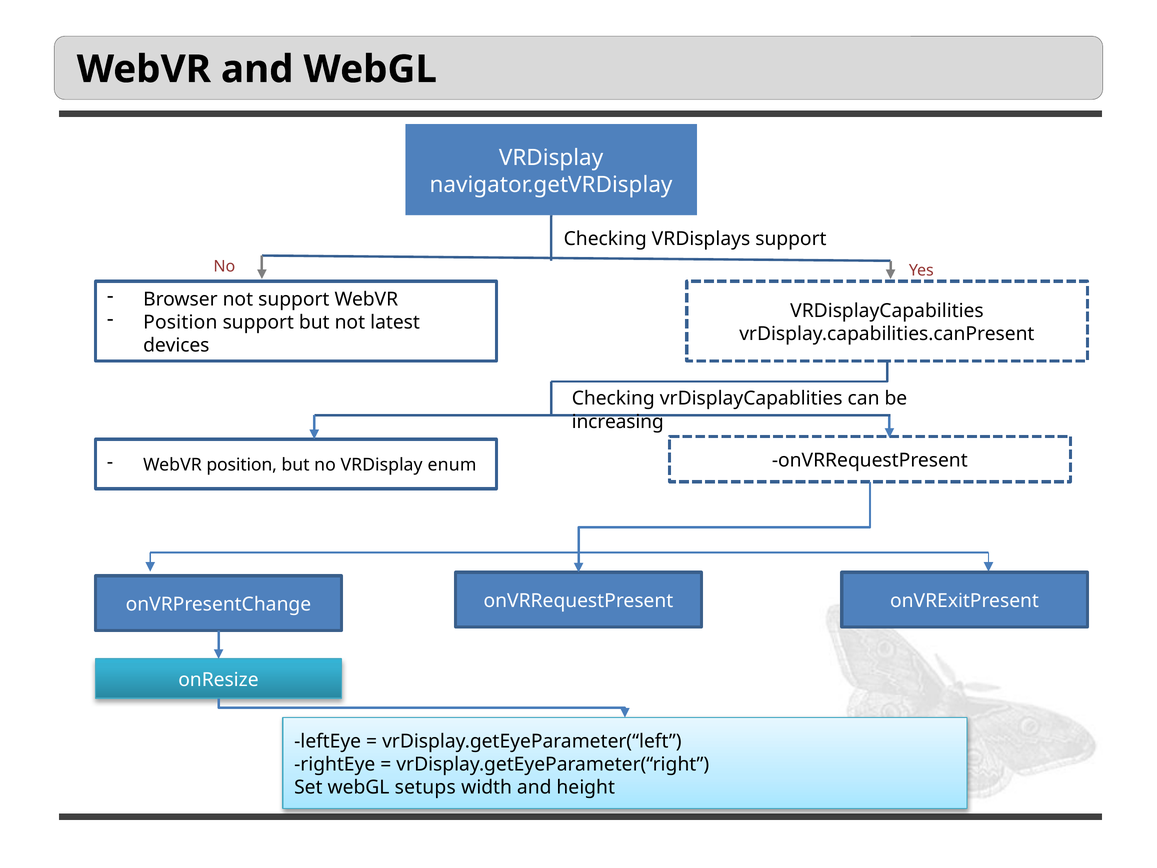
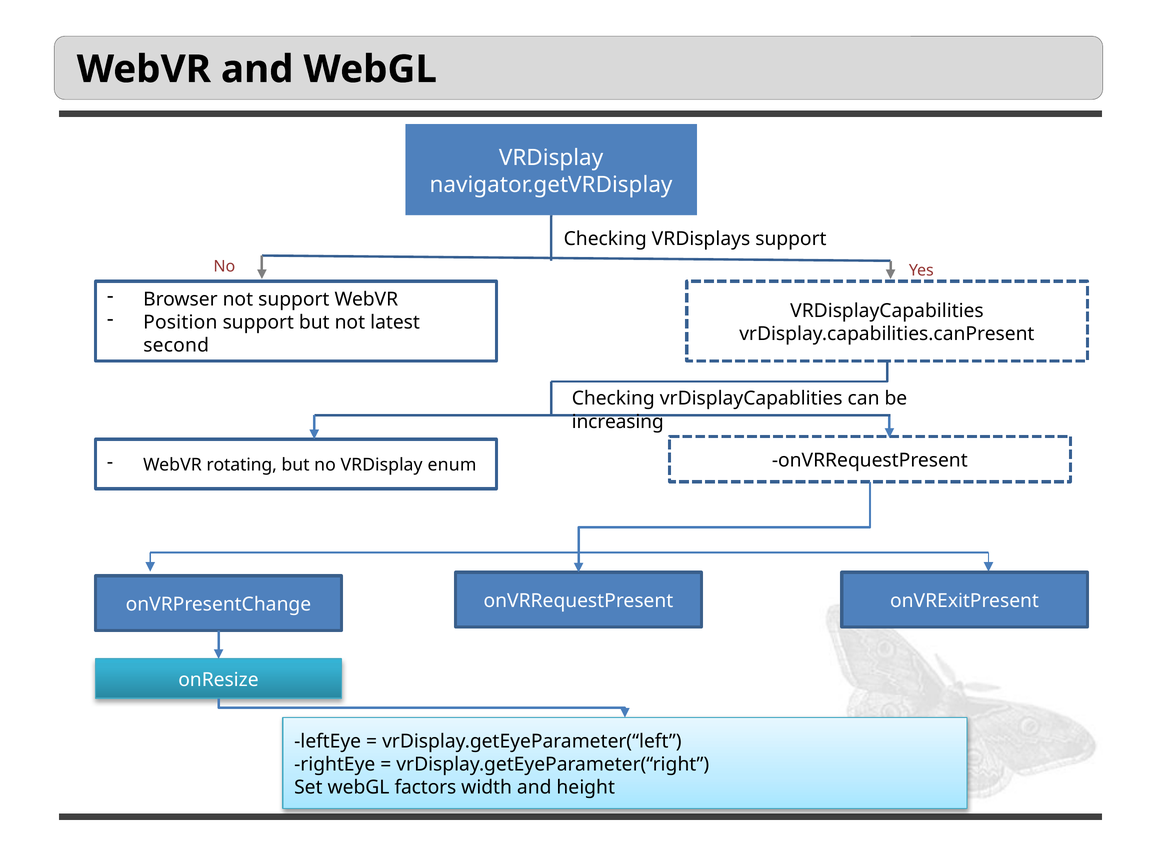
devices: devices -> second (176, 346)
WebVR position: position -> rotating (242, 465)
setups: setups -> factors (425, 787)
